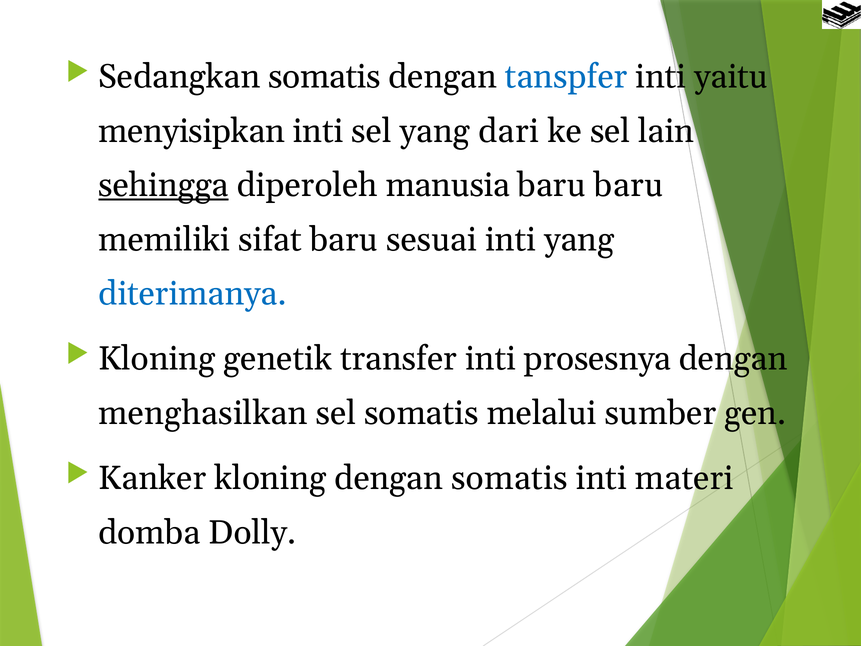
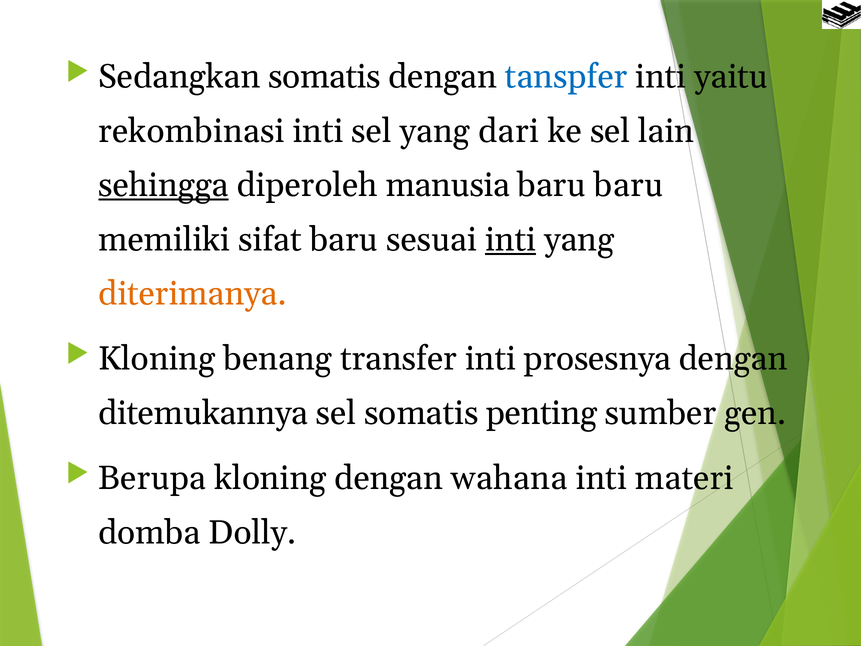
menyisipkan: menyisipkan -> rekombinasi (191, 131)
inti underline: none -> present (511, 239)
diterimanya colour: blue -> orange (193, 294)
genetik: genetik -> benang (278, 359)
menghasilkan: menghasilkan -> ditemukannya (203, 413)
melalui: melalui -> penting (542, 413)
Kanker: Kanker -> Berupa (152, 478)
dengan somatis: somatis -> wahana (509, 478)
